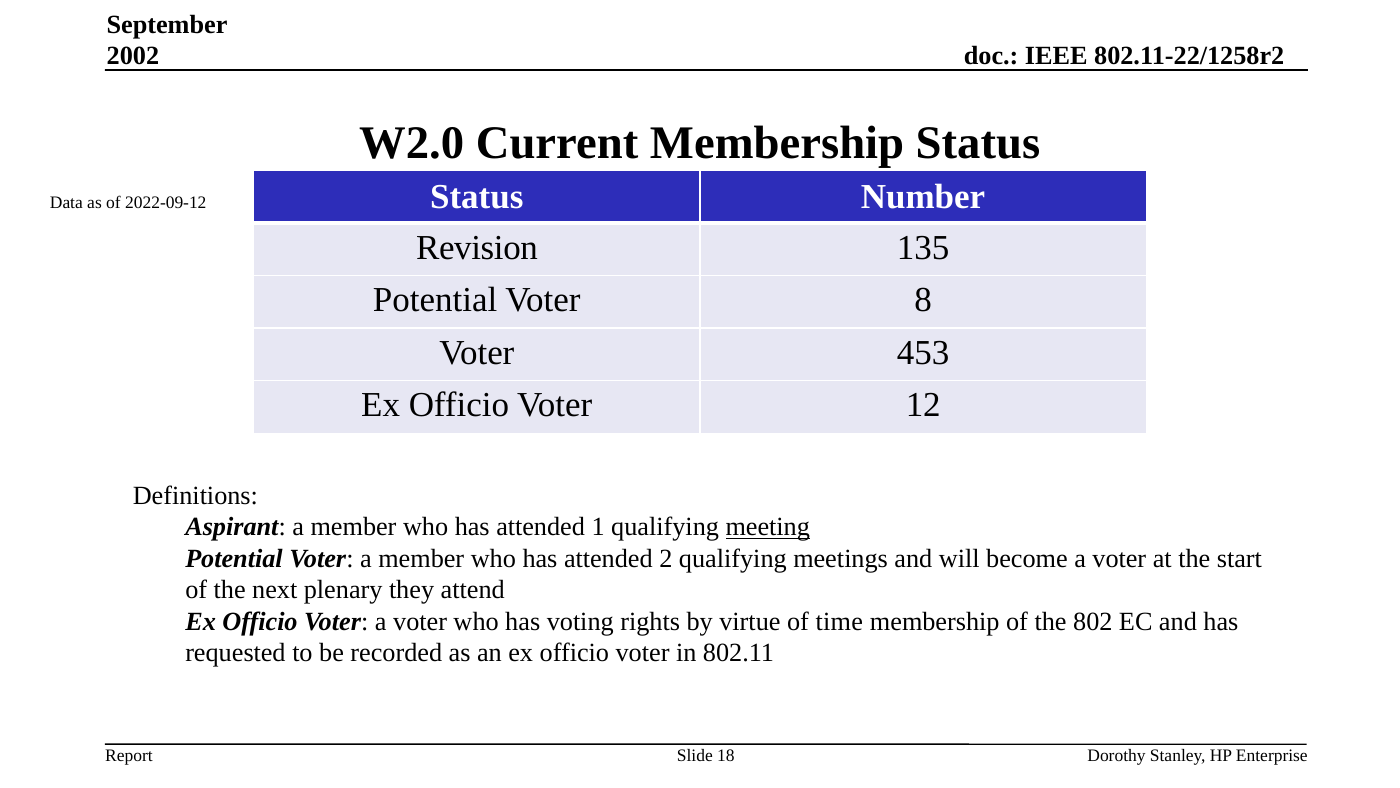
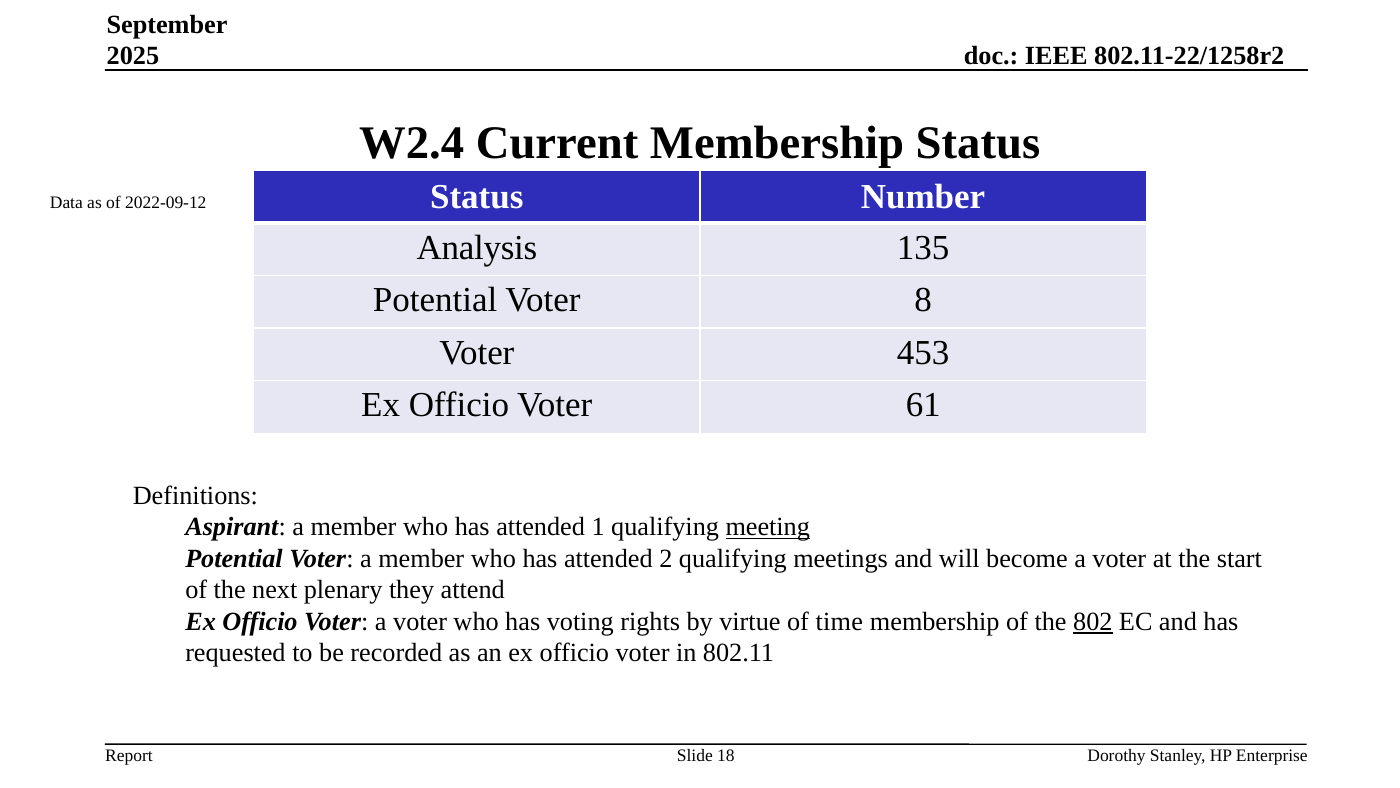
2002: 2002 -> 2025 (133, 56)
W2.0: W2.0 -> W2.4 (412, 143)
Revision: Revision -> Analysis (477, 248)
12: 12 -> 61 (923, 405)
802 underline: none -> present (1093, 621)
